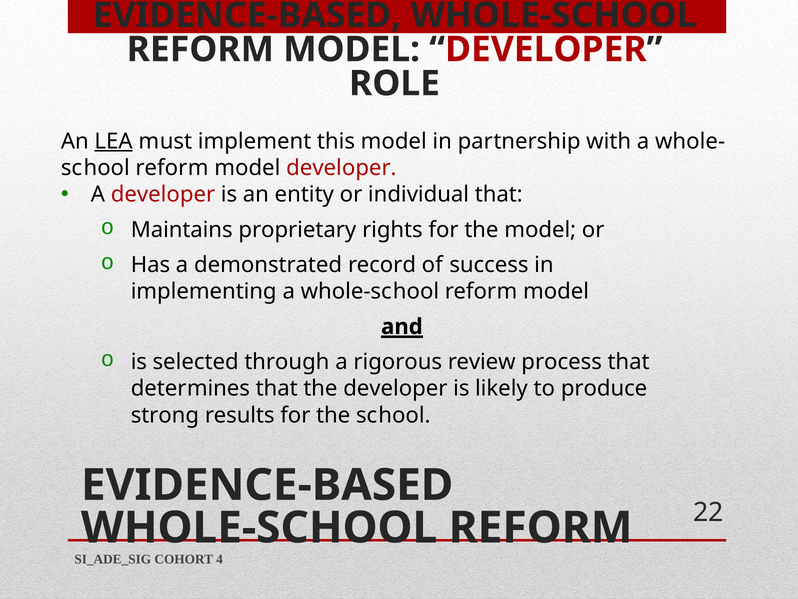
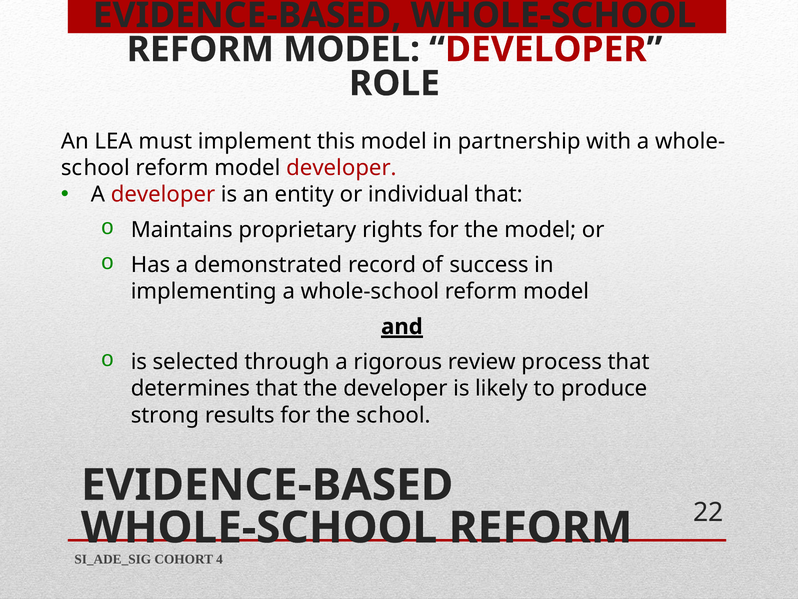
LEA underline: present -> none (114, 141)
